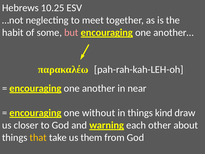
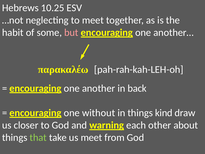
near: near -> back (137, 88)
that colour: yellow -> light green (38, 137)
us them: them -> meet (91, 137)
